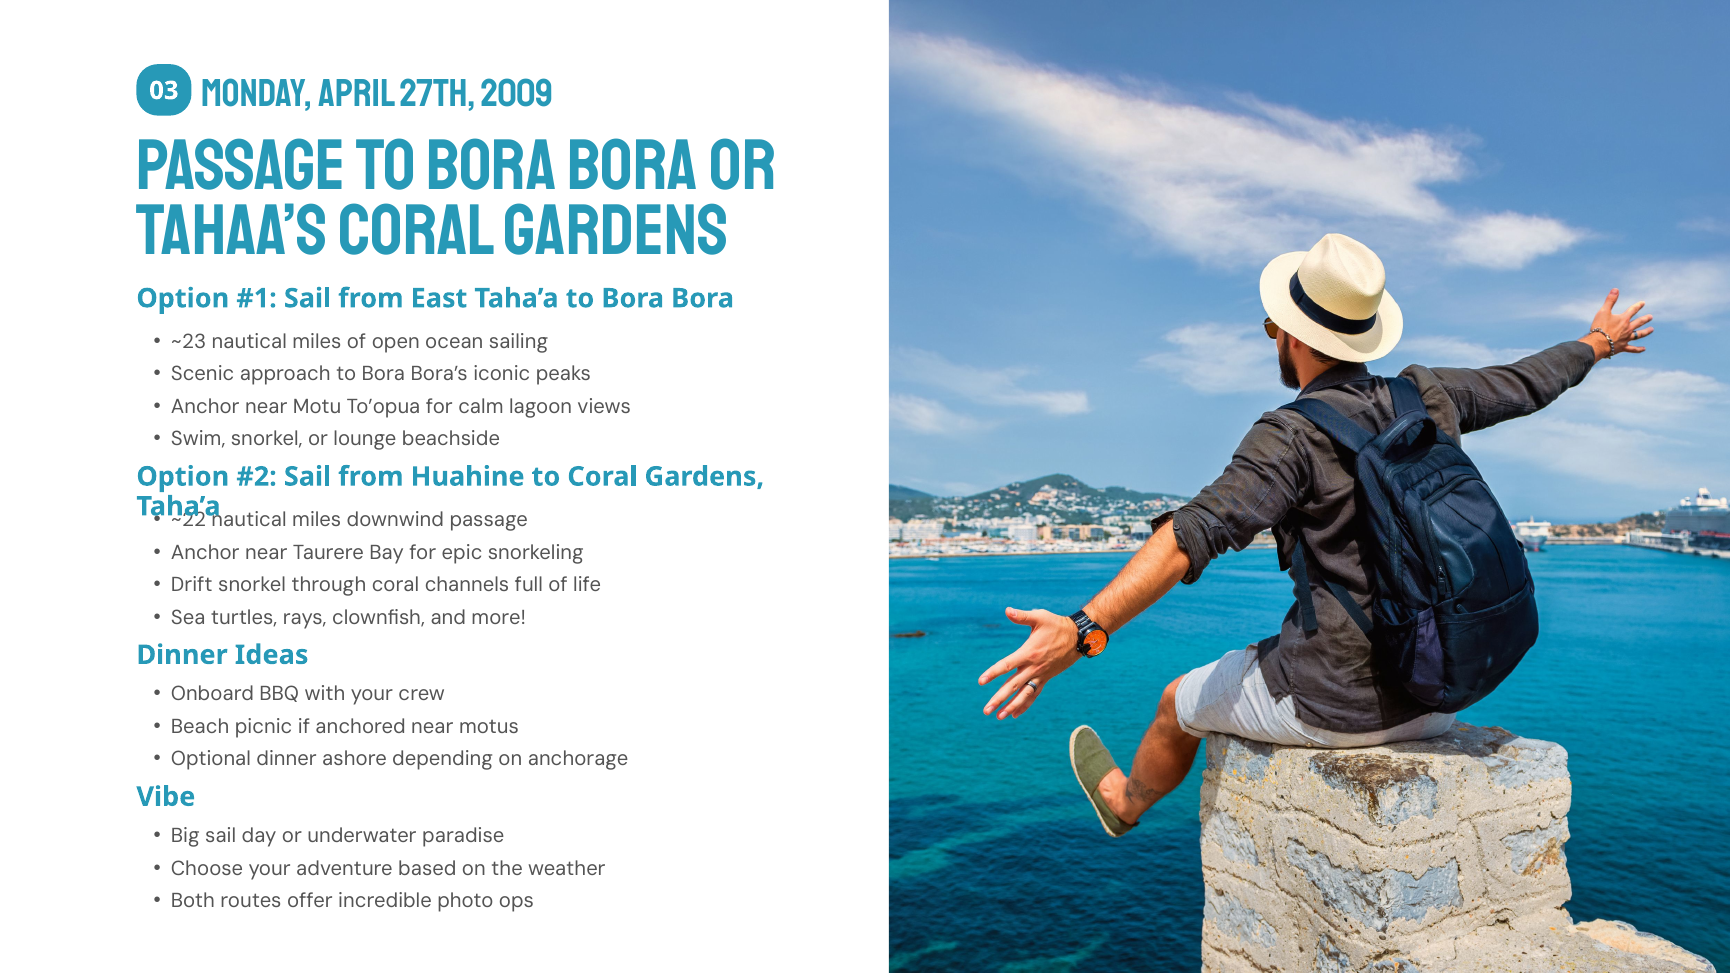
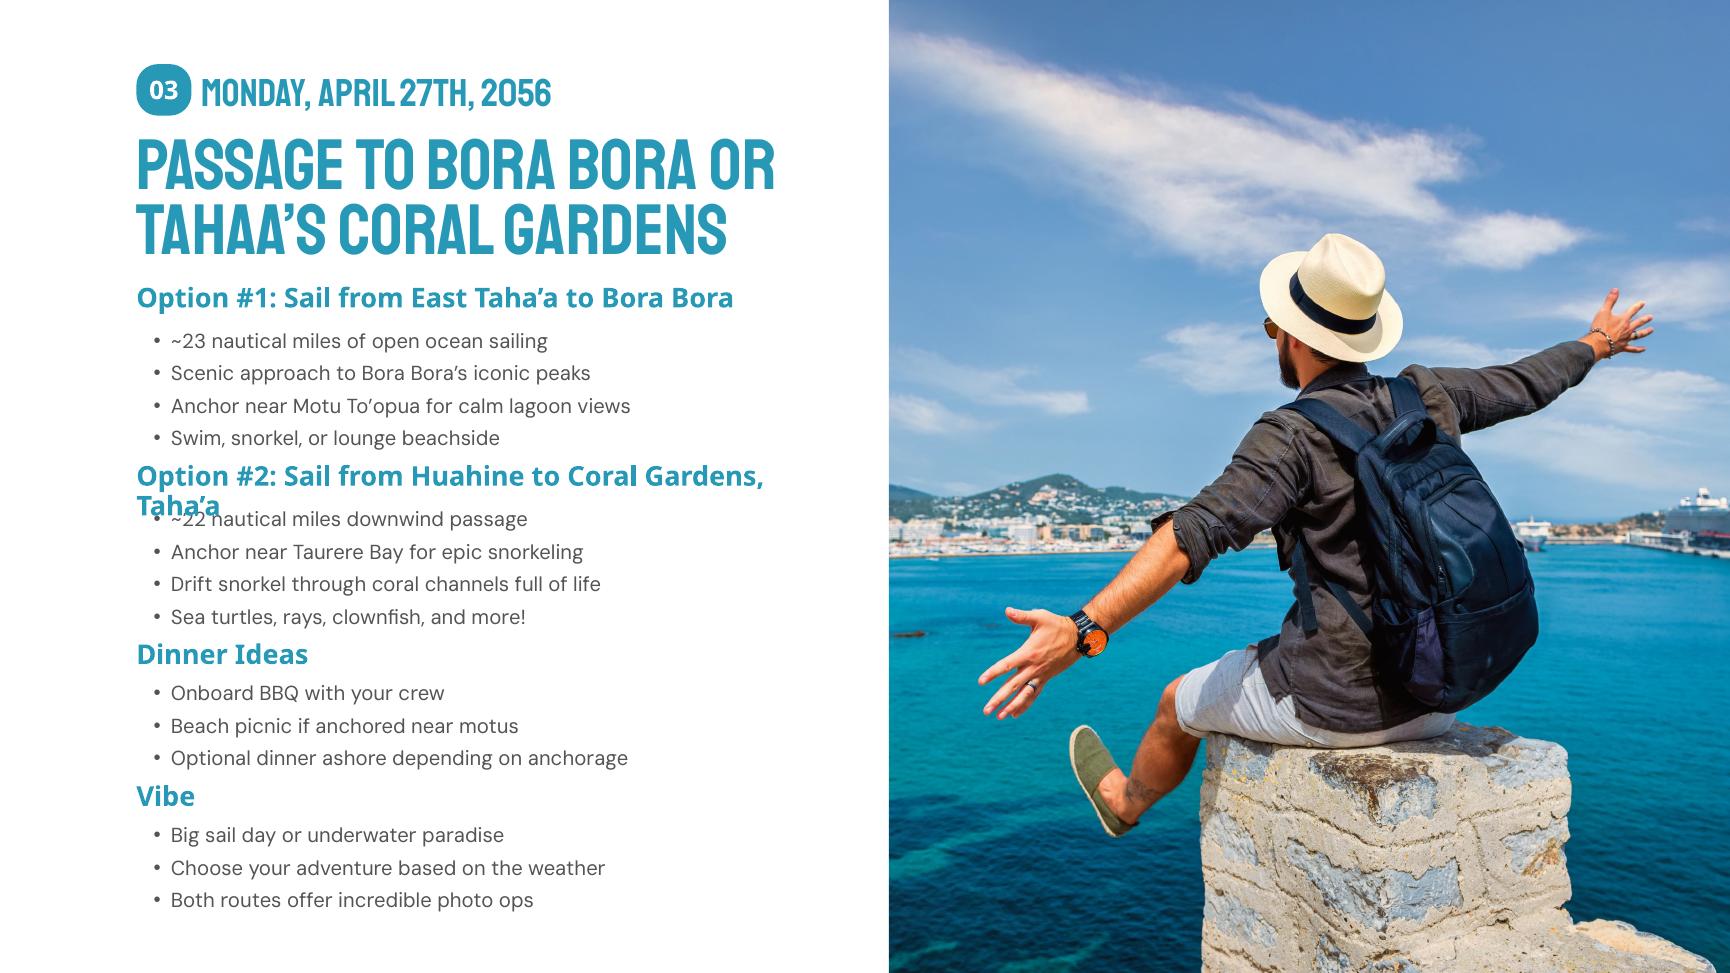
2009: 2009 -> 2056 (517, 94)
